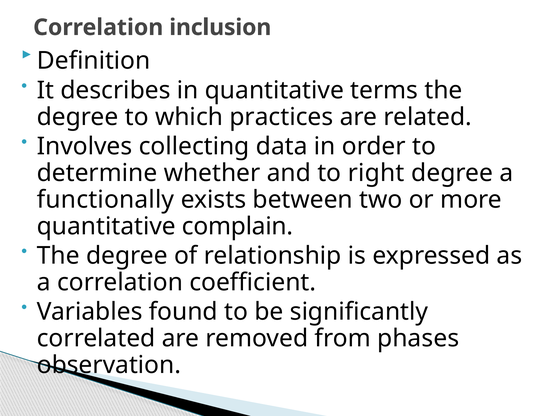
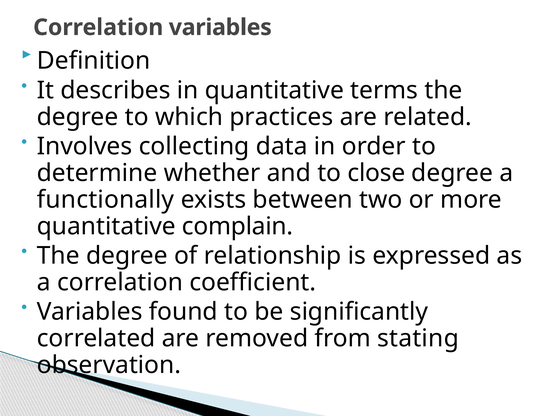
Correlation inclusion: inclusion -> variables (220, 27)
right: right -> close (376, 173)
phases: phases -> stating (418, 338)
